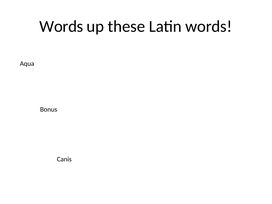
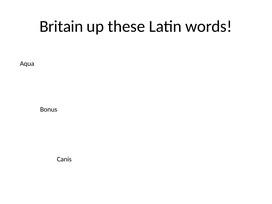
Words: Words -> Britain (61, 26)
